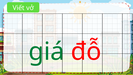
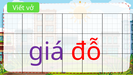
giá colour: green -> purple (46, 52)
